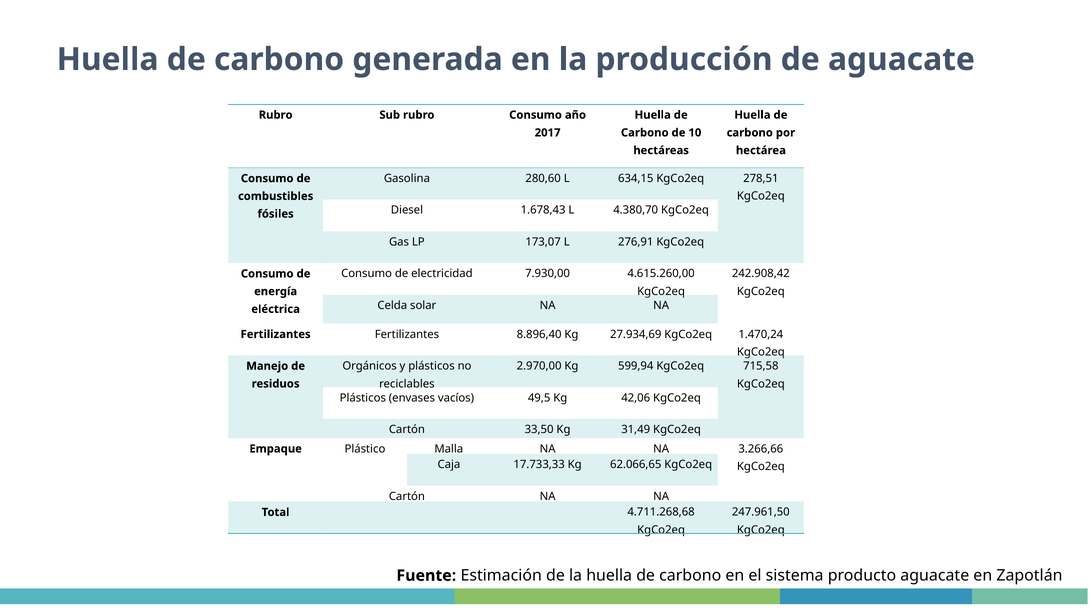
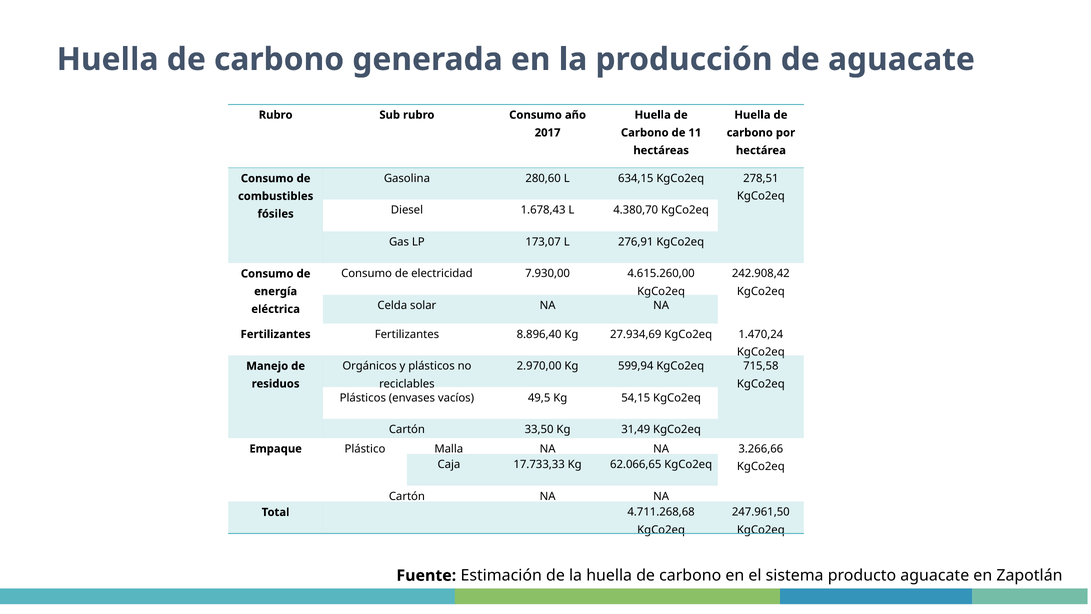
10: 10 -> 11 (695, 133)
42,06: 42,06 -> 54,15 (636, 398)
